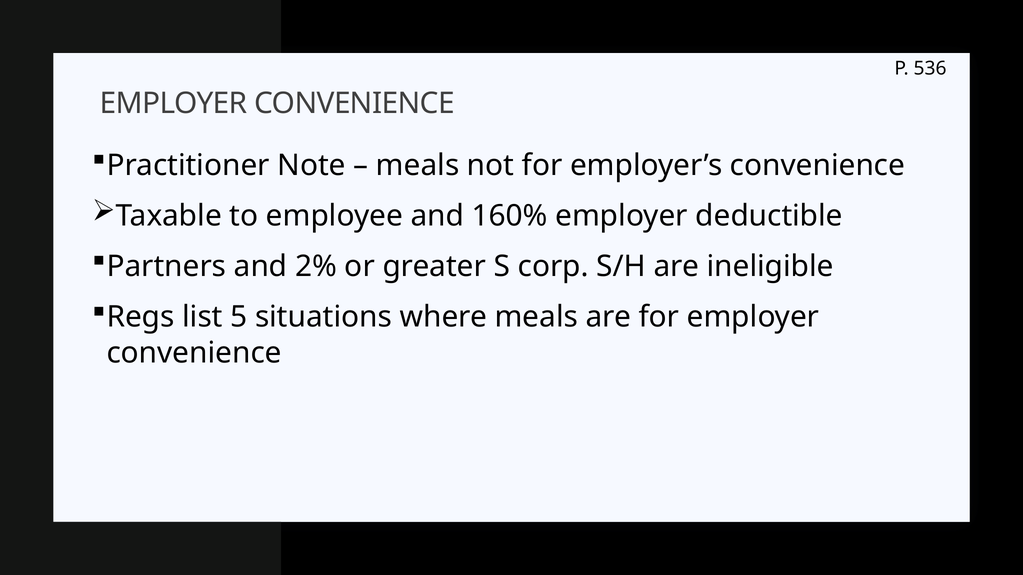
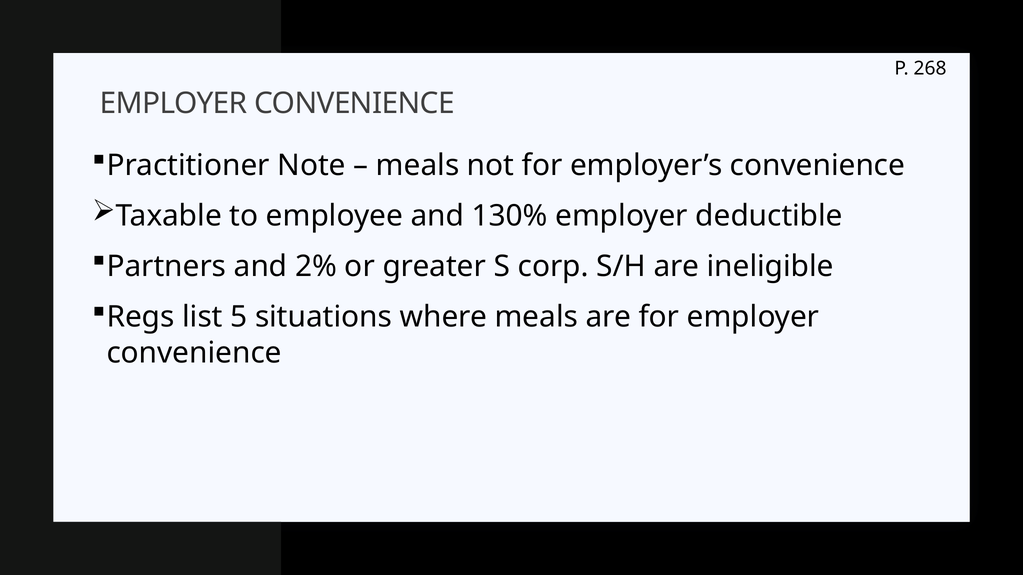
536: 536 -> 268 (930, 69)
160%: 160% -> 130% (510, 216)
